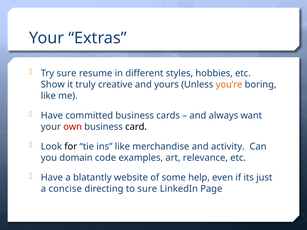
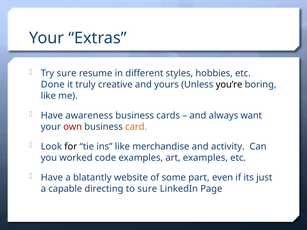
Show: Show -> Done (53, 85)
you’re colour: orange -> black (229, 85)
committed: committed -> awareness (89, 116)
card colour: black -> orange (136, 127)
domain: domain -> worked (76, 158)
art relevance: relevance -> examples (205, 158)
help: help -> part (199, 178)
concise: concise -> capable (65, 189)
